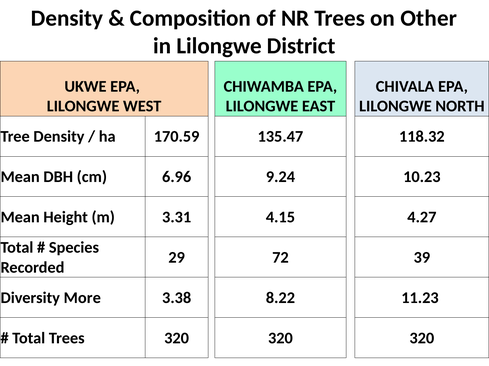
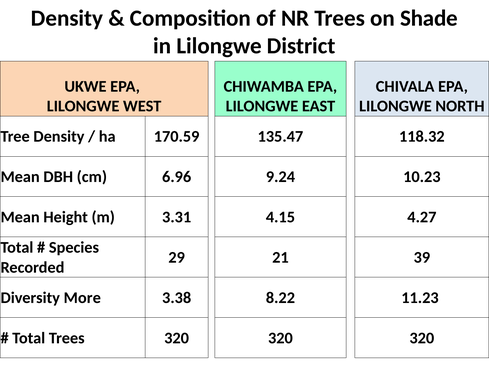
Other: Other -> Shade (429, 18)
72: 72 -> 21 (280, 258)
